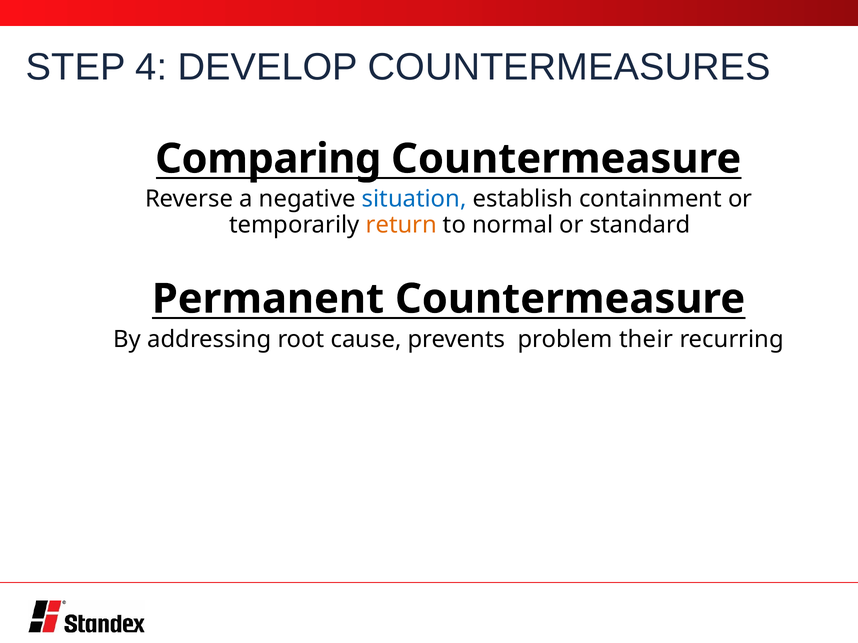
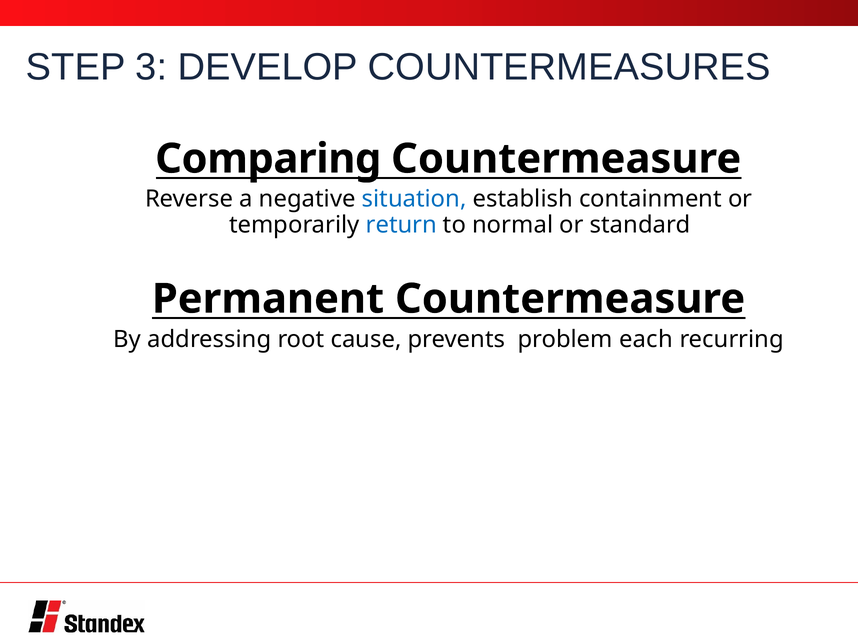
4: 4 -> 3 (151, 67)
return colour: orange -> blue (401, 225)
their: their -> each (646, 339)
